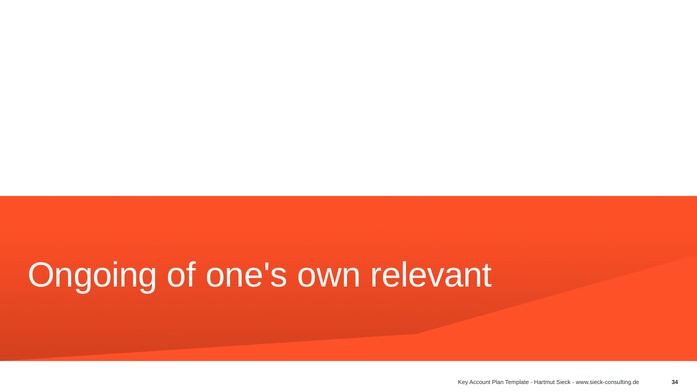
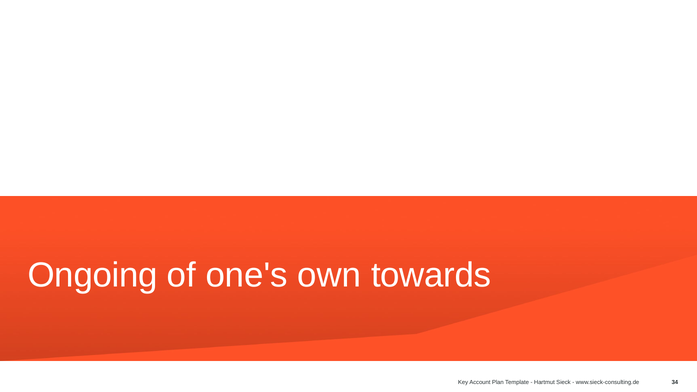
relevant: relevant -> towards (431, 276)
